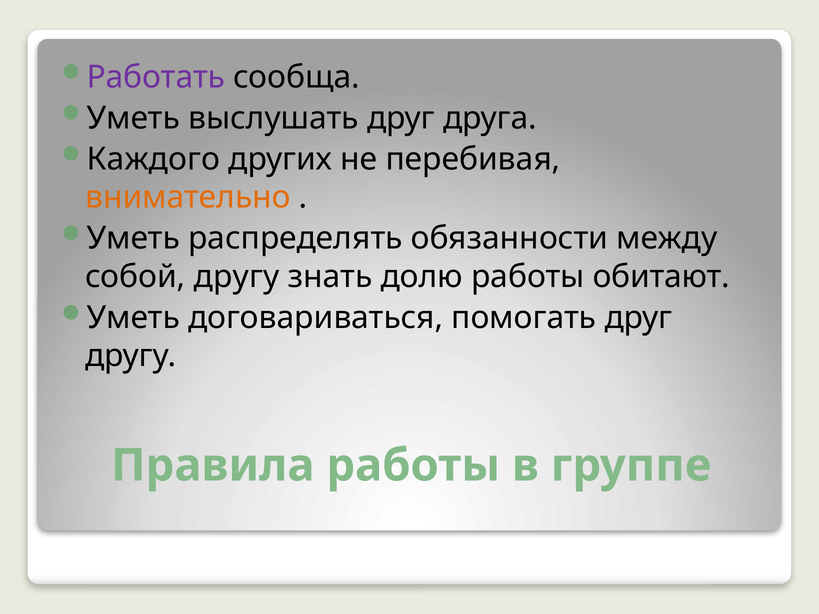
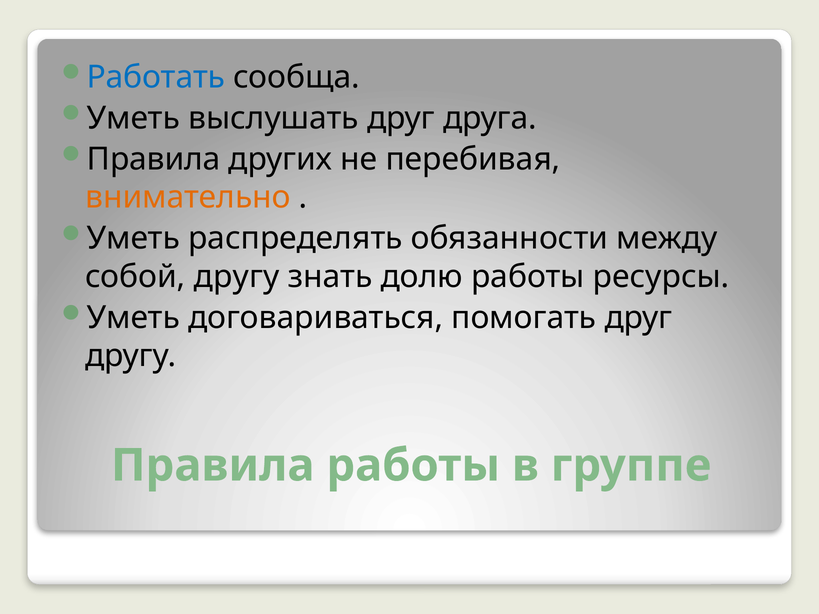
Работать colour: purple -> blue (156, 77)
Каждого: Каждого -> Правила (154, 159)
обитают: обитают -> ресурсы (661, 277)
